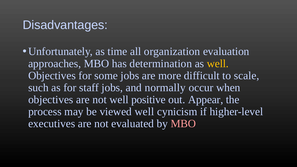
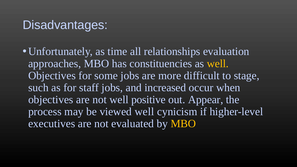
organization: organization -> relationships (172, 52)
determination: determination -> constituencies (161, 64)
scale: scale -> stage (247, 76)
normally: normally -> increased (165, 88)
MBO colour: pink -> yellow (183, 124)
